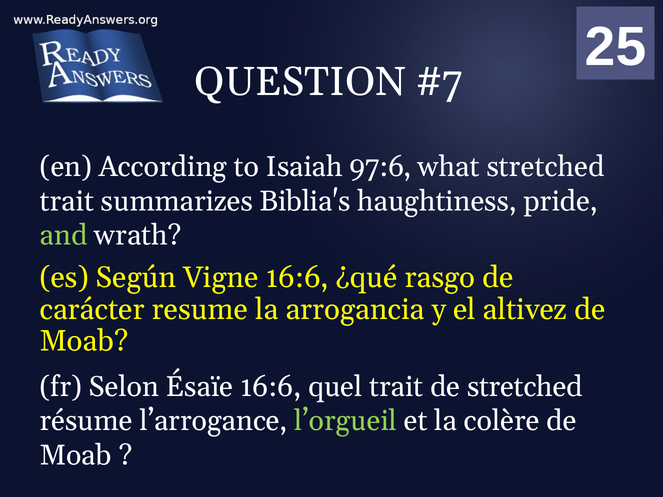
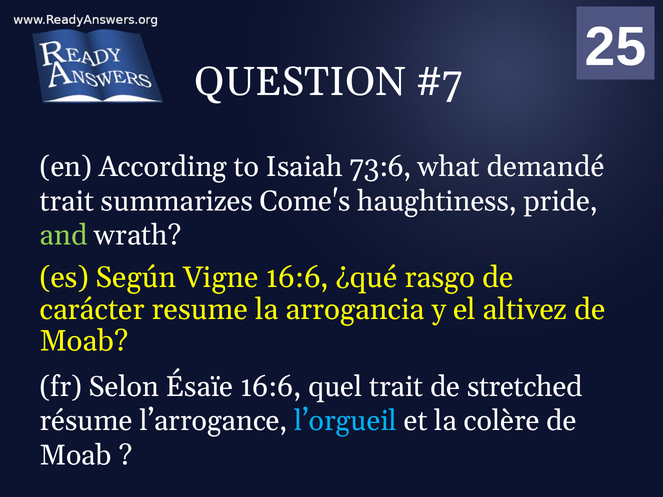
97:6: 97:6 -> 73:6 (381, 167)
what stretched: stretched -> demandé (546, 167)
Biblia's: Biblia's -> Come's (305, 201)
l’orgueil colour: light green -> light blue (346, 421)
